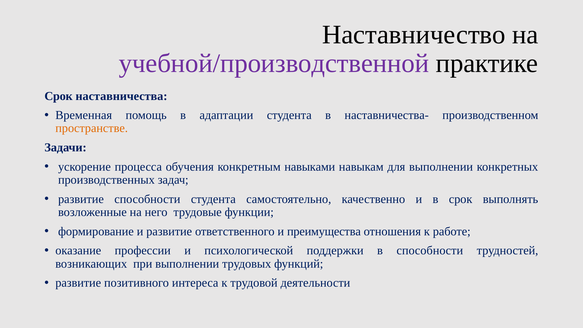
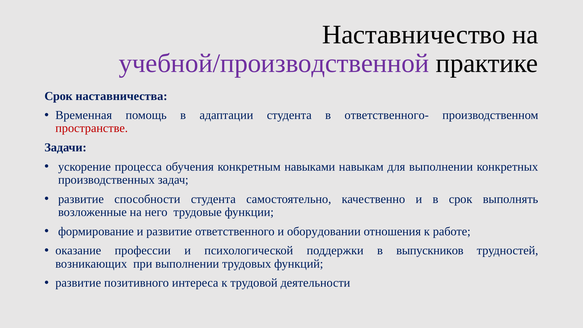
наставничества-: наставничества- -> ответственного- (387, 115)
пространстве colour: orange -> red (92, 128)
преимущества: преимущества -> оборудовании (324, 231)
в способности: способности -> выпускников (430, 250)
